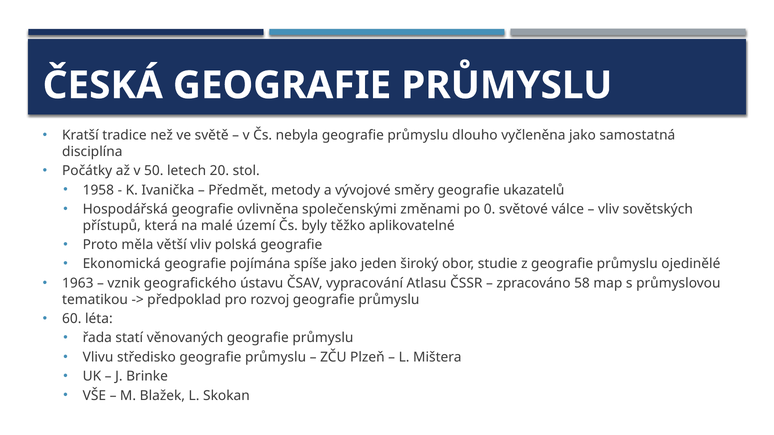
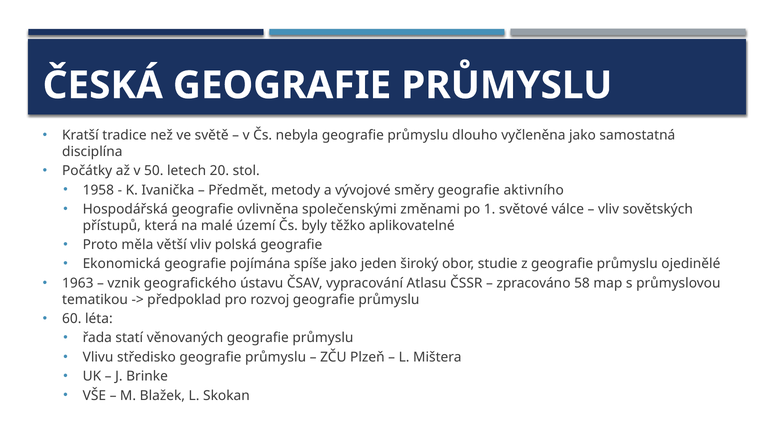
ukazatelů: ukazatelů -> aktivního (534, 190)
0: 0 -> 1 (490, 209)
